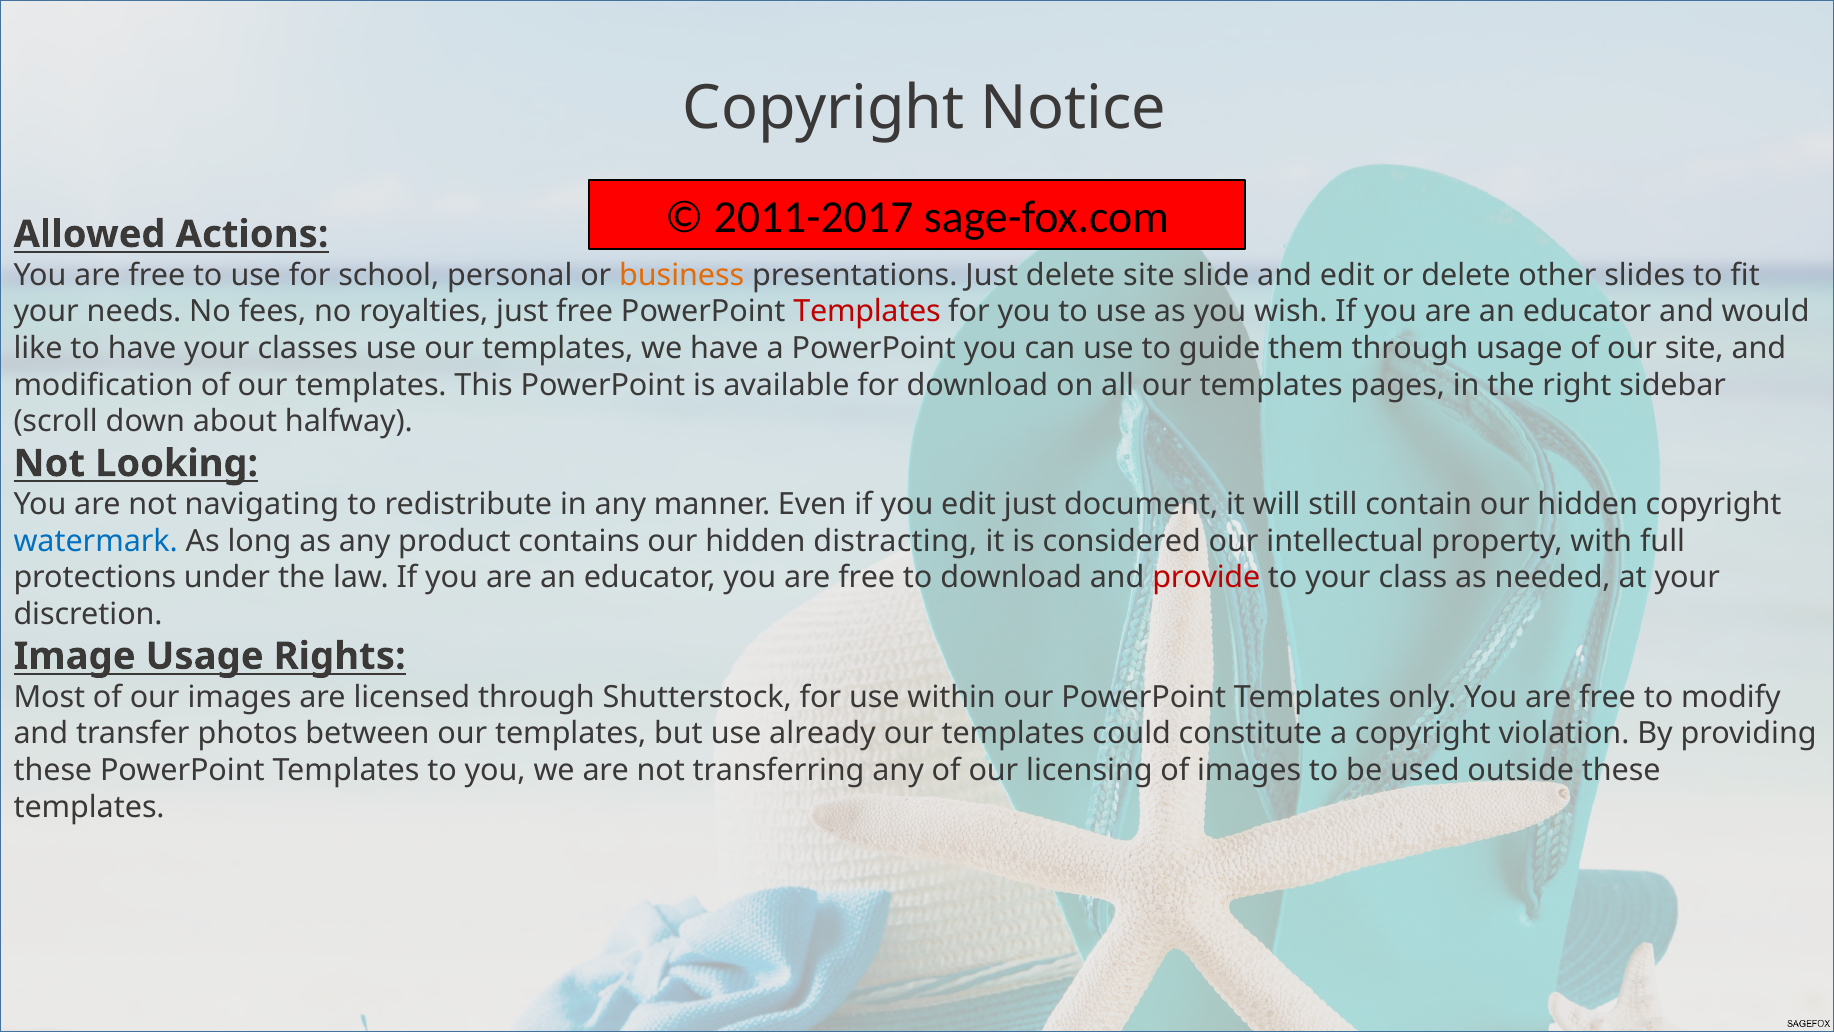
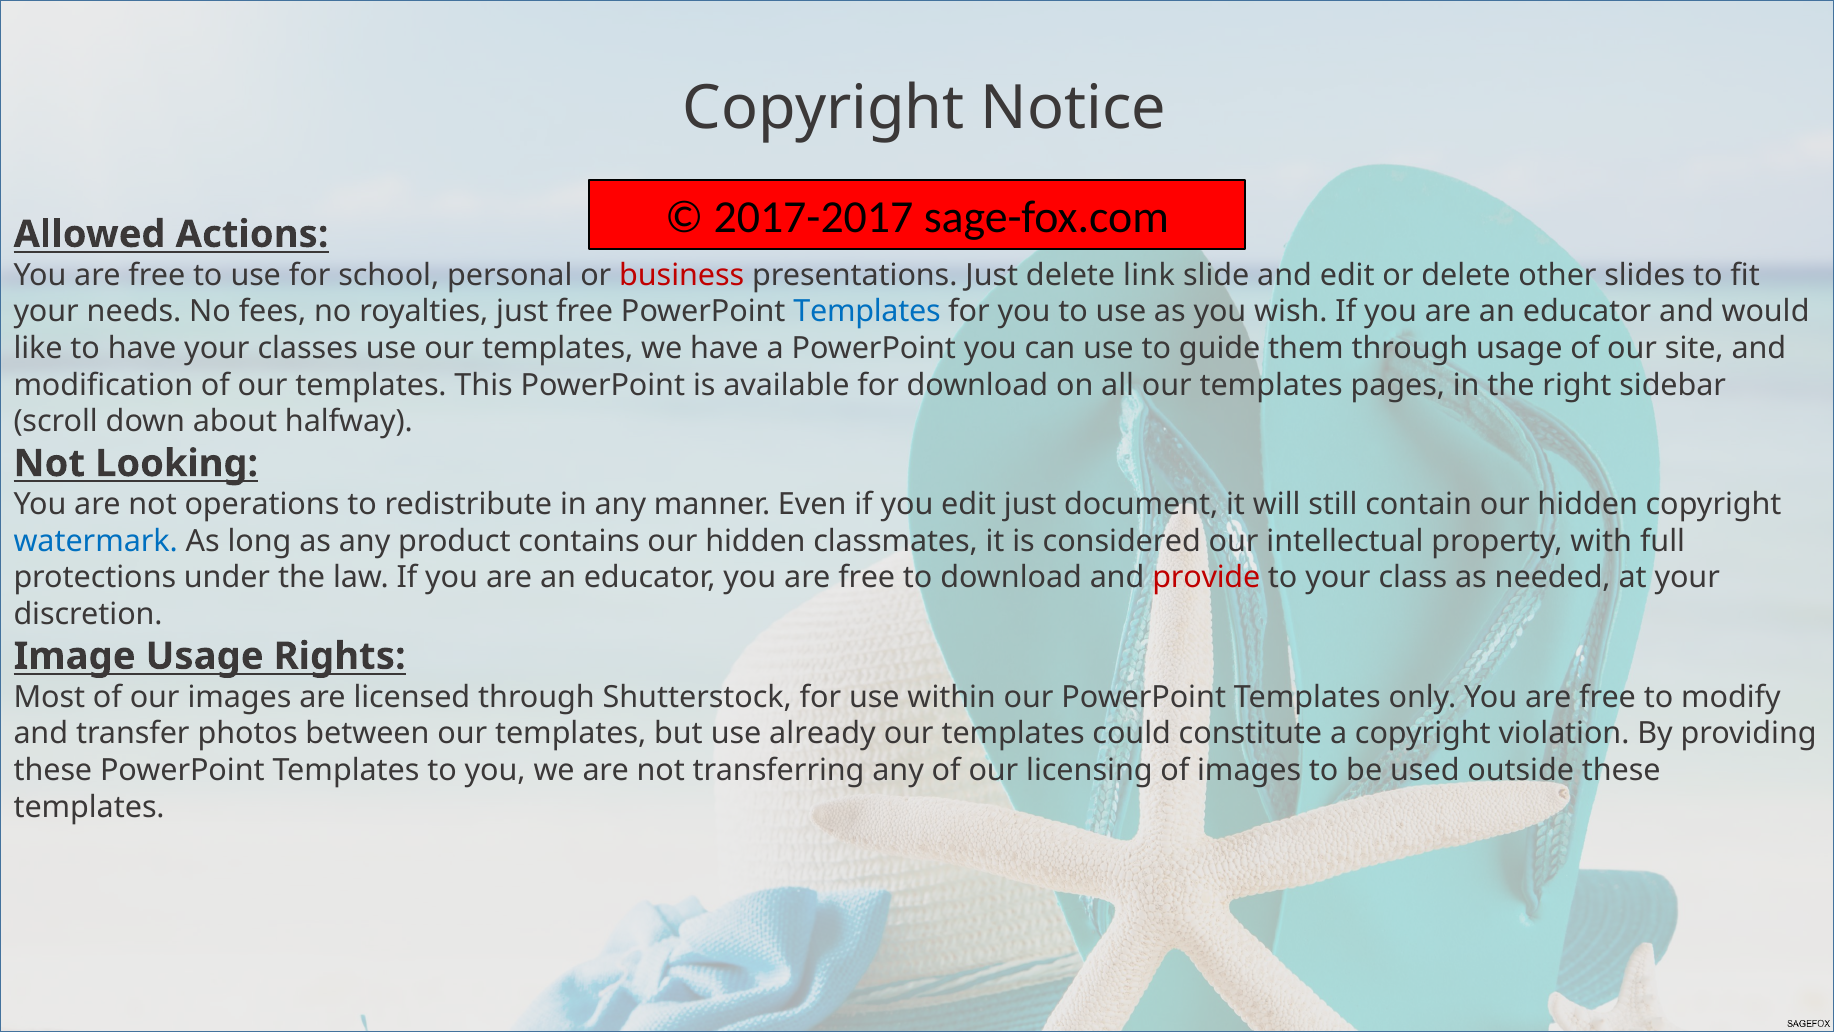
2011-2017: 2011-2017 -> 2017-2017 (813, 218)
business colour: orange -> red (682, 275)
delete site: site -> link (1149, 275)
Templates colour: red -> blue (867, 312)
navigating: navigating -> operations (262, 504)
distracting: distracting -> classmates (896, 541)
